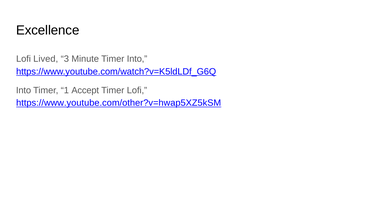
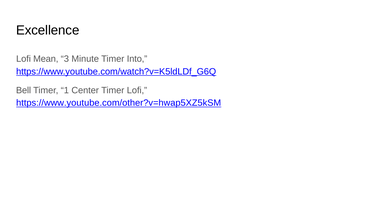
Lived: Lived -> Mean (46, 59)
Into: Into -> Bell (24, 90)
Accept: Accept -> Center (85, 90)
